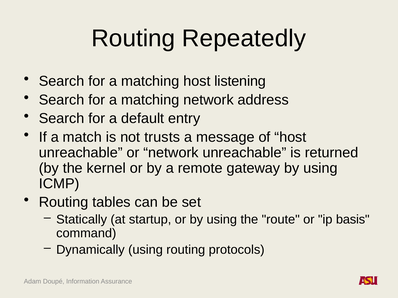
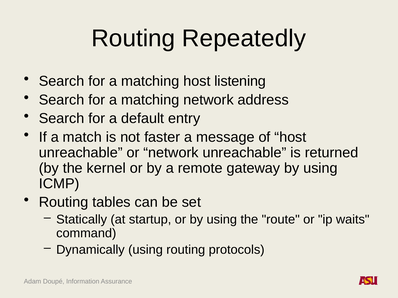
trusts: trusts -> faster (162, 137)
basis: basis -> waits (353, 220)
